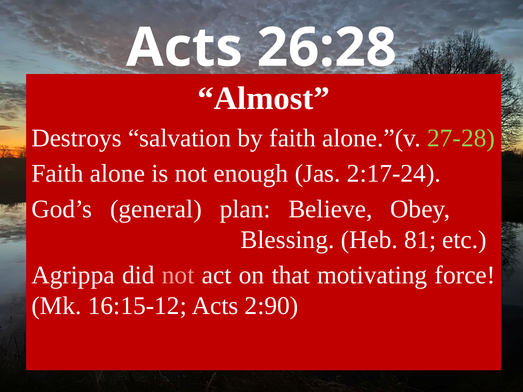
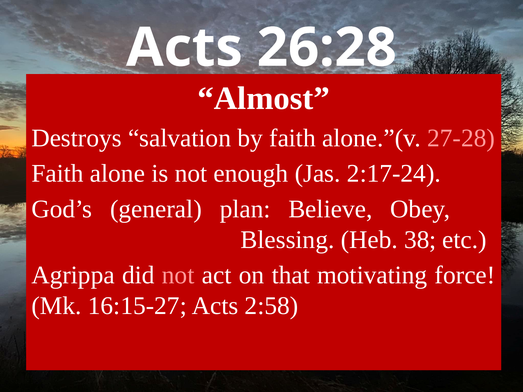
27-28 colour: light green -> pink (461, 138)
81: 81 -> 38 (420, 240)
16:15-12: 16:15-12 -> 16:15-27 (137, 306)
2:90: 2:90 -> 2:58 (271, 306)
